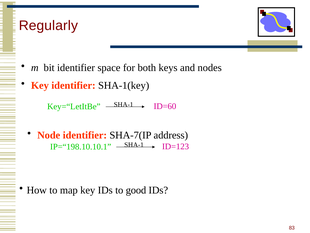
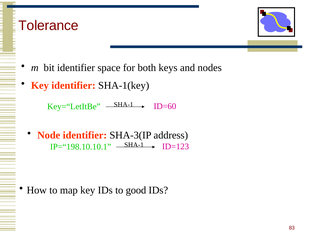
Regularly: Regularly -> Tolerance (49, 25)
SHA-7(IP: SHA-7(IP -> SHA-3(IP (130, 135)
